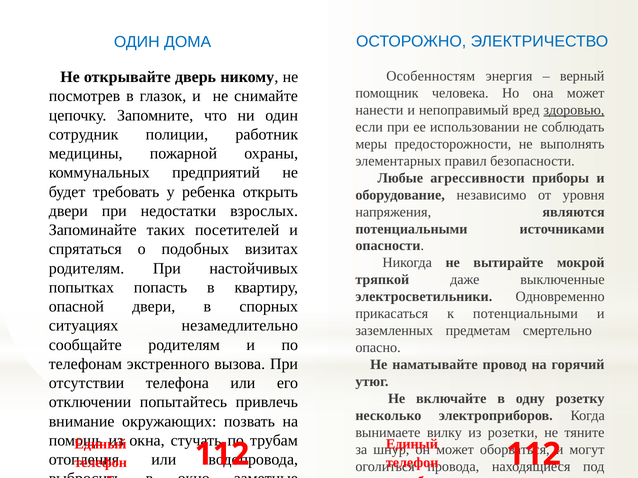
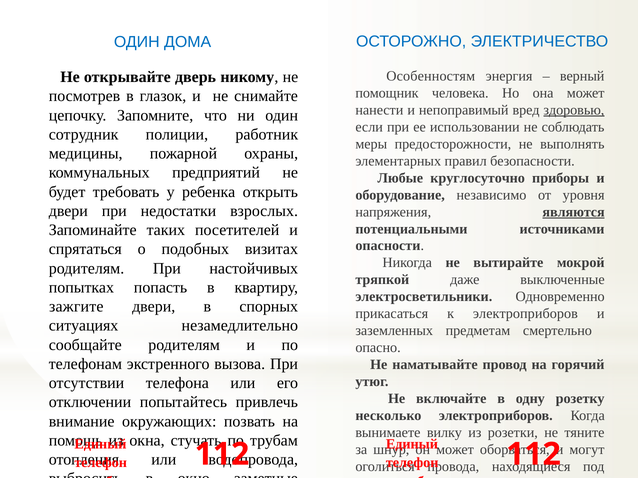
агрессивности: агрессивности -> круглосуточно (478, 178)
являются underline: none -> present (574, 212)
опасной: опасной -> зажгите (76, 307)
к потенциальными: потенциальными -> электроприборов (525, 314)
